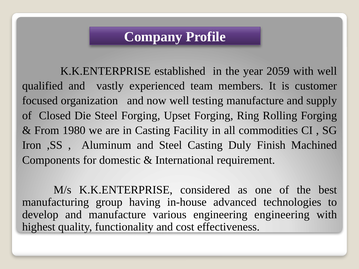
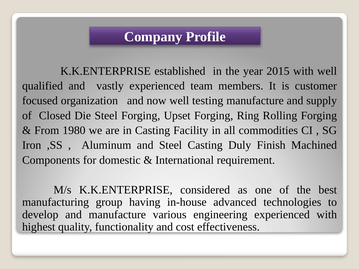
2059: 2059 -> 2015 (278, 71)
engineering engineering: engineering -> experienced (282, 215)
